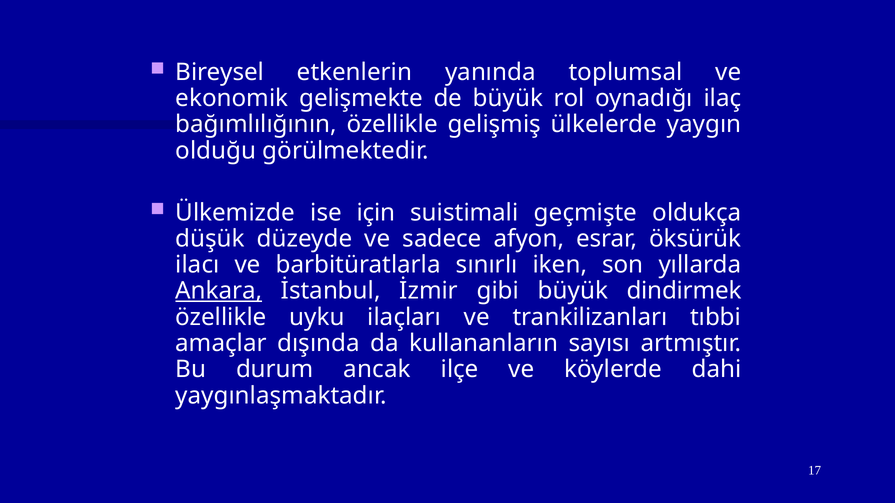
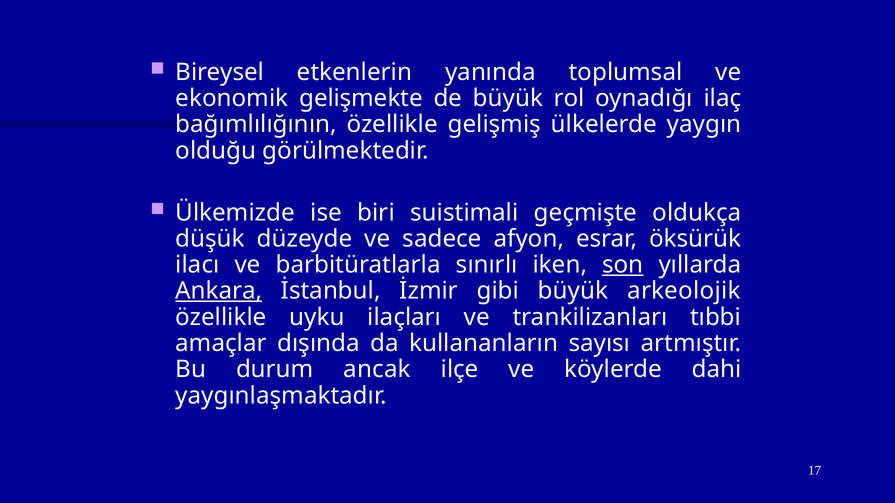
için: için -> biri (376, 213)
son underline: none -> present (623, 265)
dindirmek: dindirmek -> arkeolojik (684, 291)
